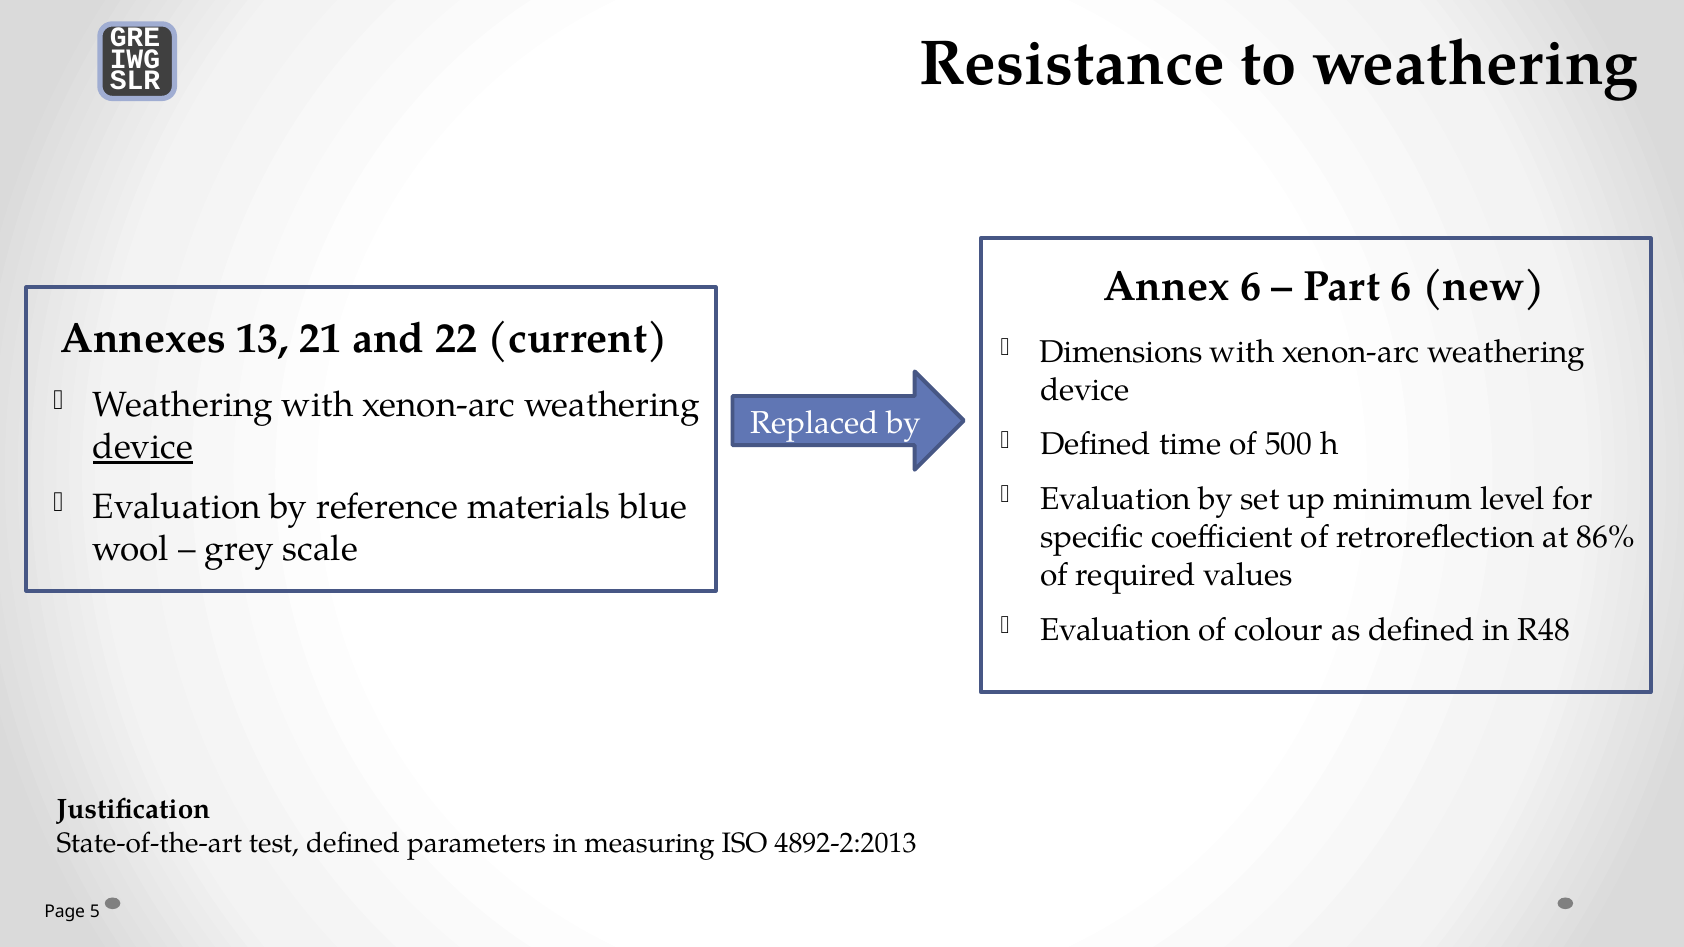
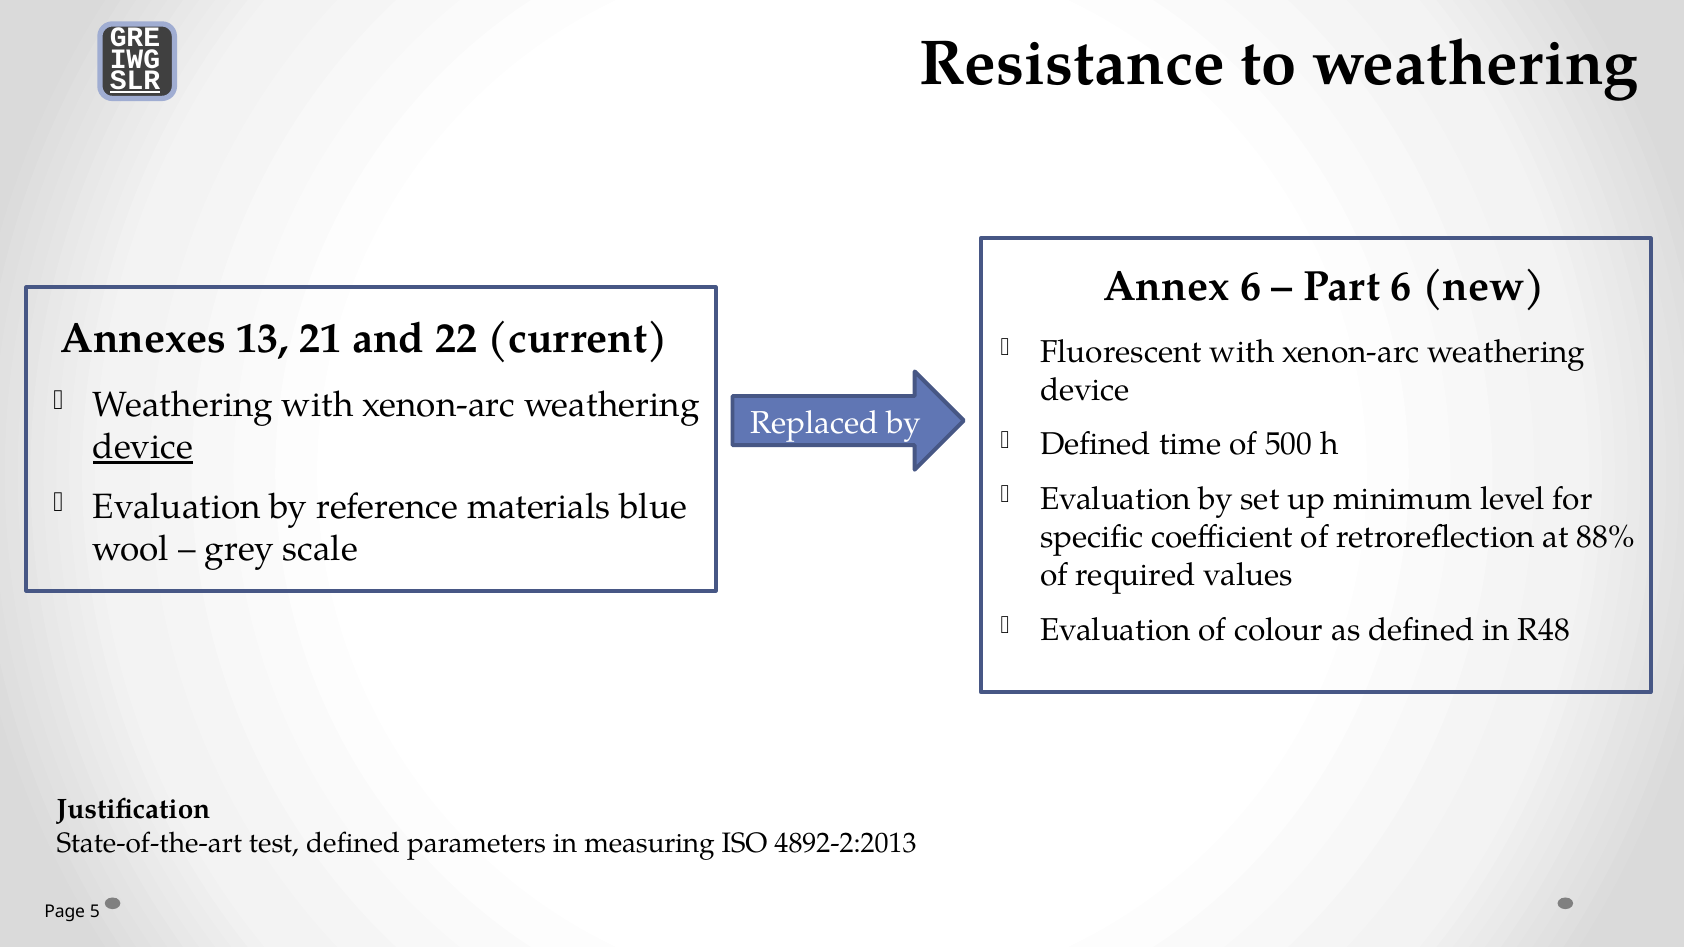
SLR underline: none -> present (135, 80)
Dimensions: Dimensions -> Fluorescent (1121, 352)
86%: 86% -> 88% (1606, 537)
